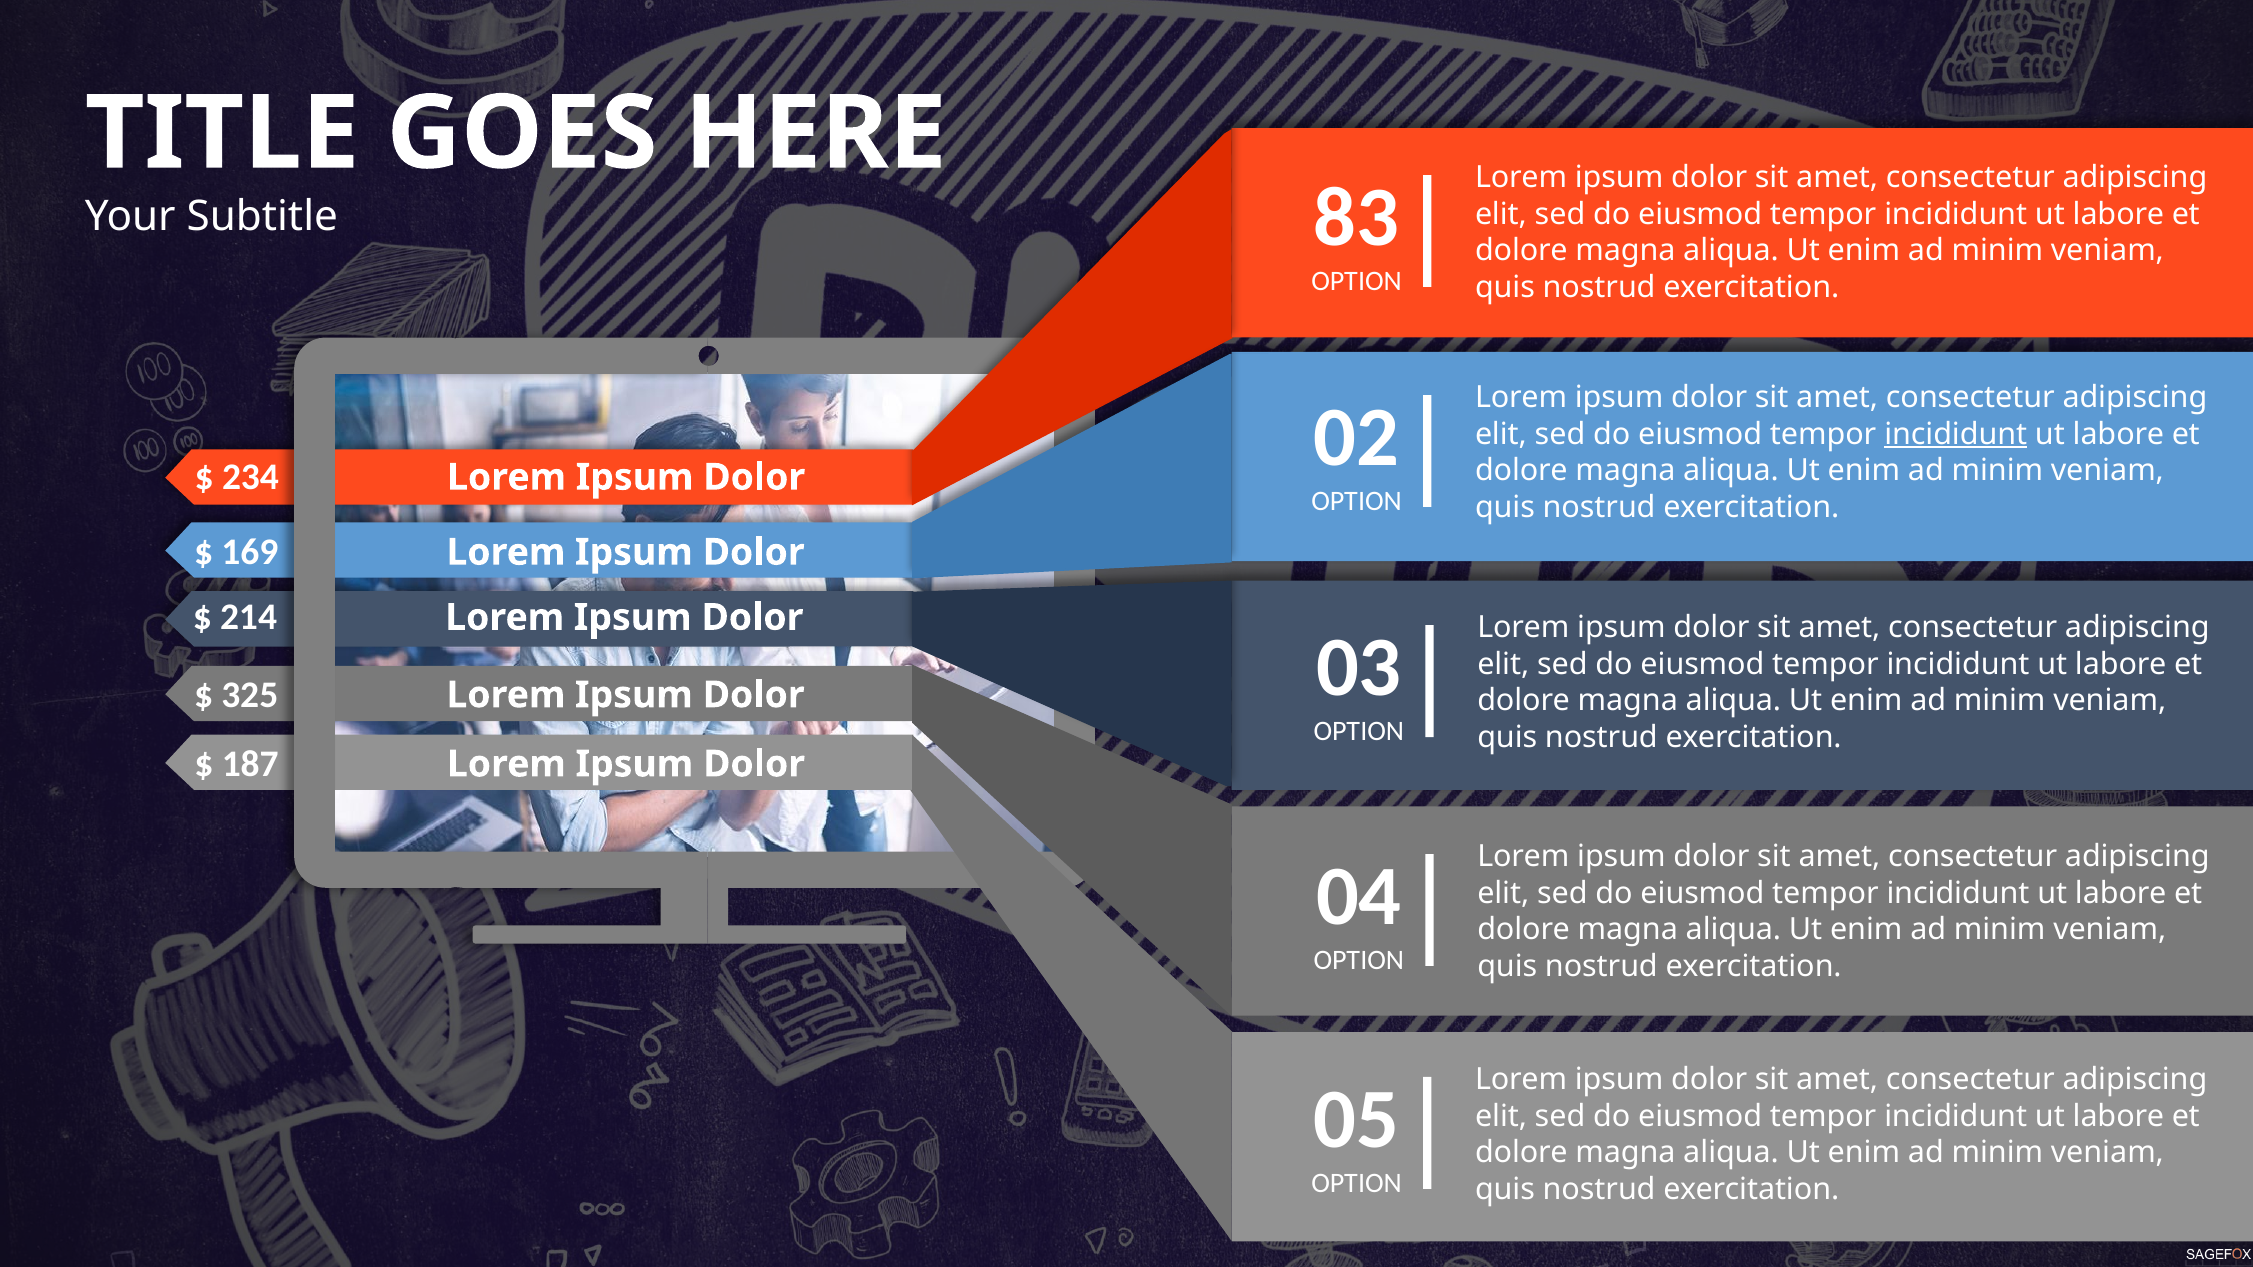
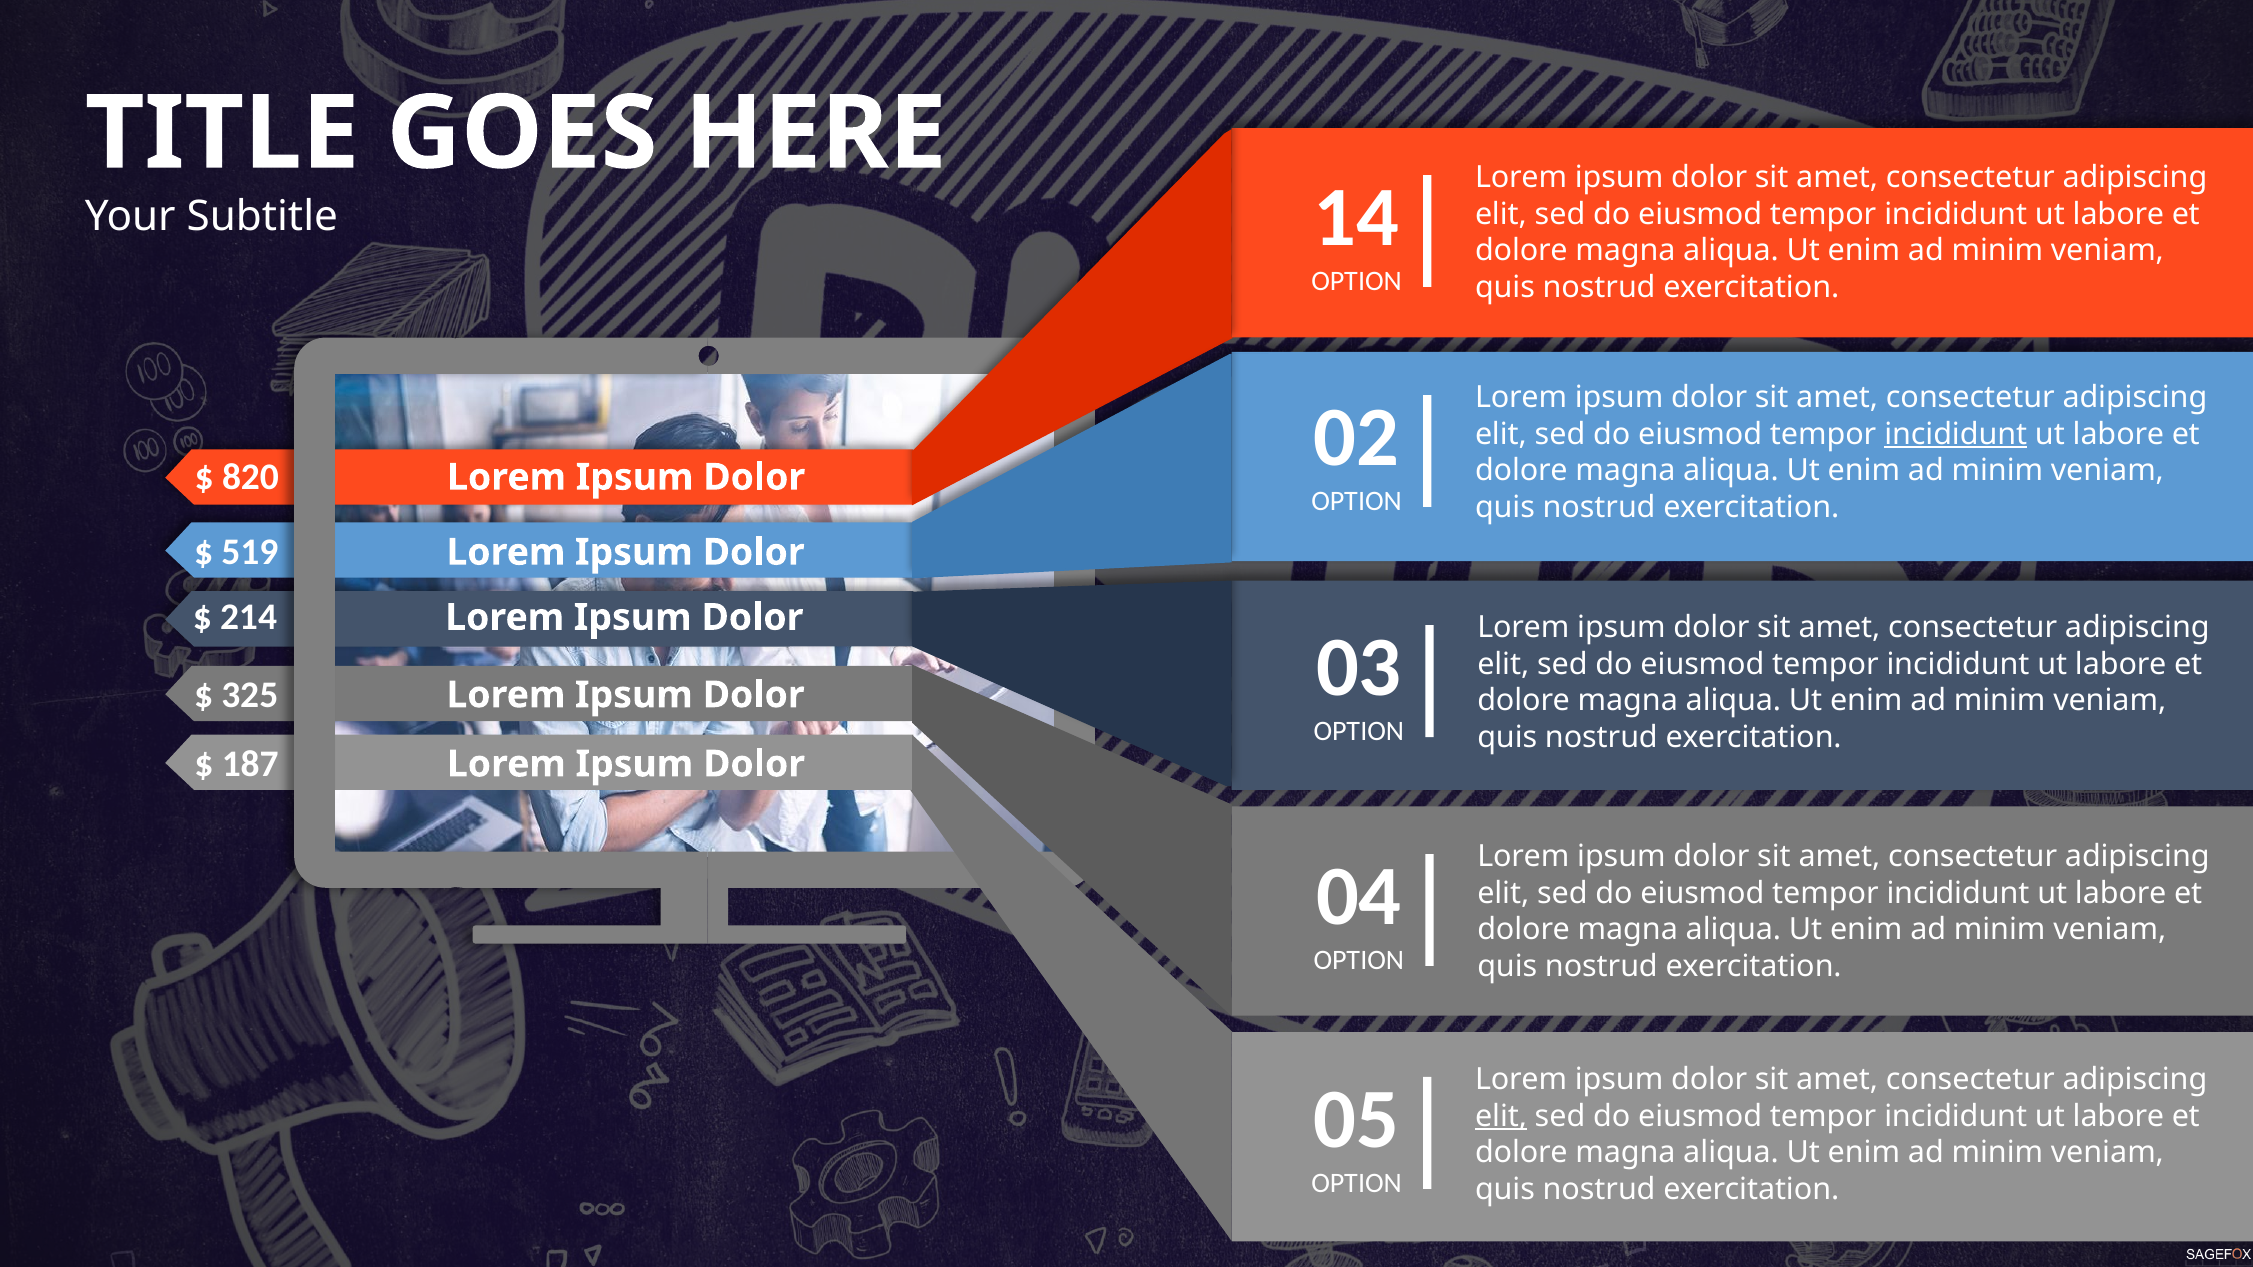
83: 83 -> 14 (1357, 218)
234: 234 -> 820 (250, 477)
169: 169 -> 519 (250, 552)
elit underline: none -> present (1501, 1116)
